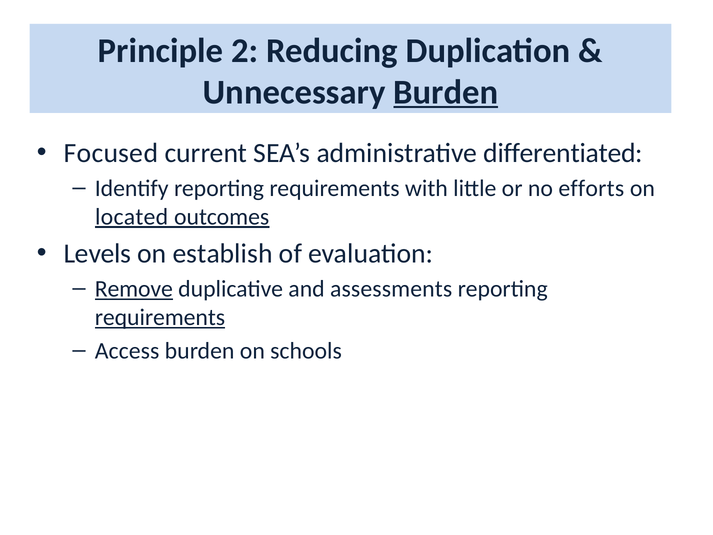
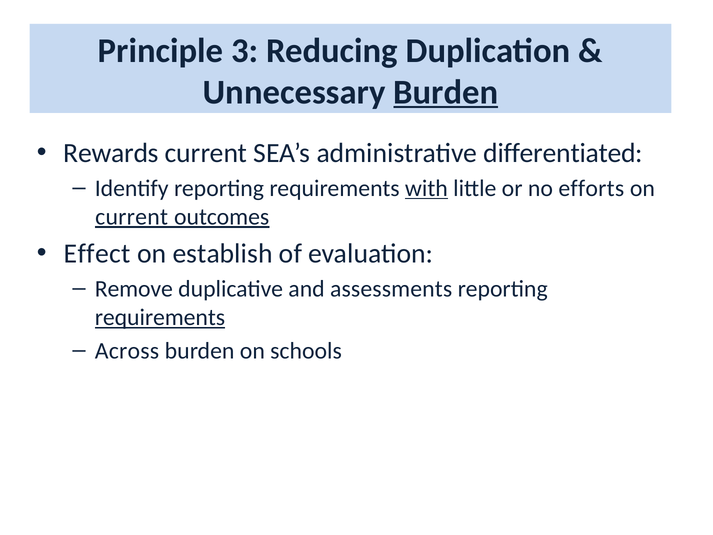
2: 2 -> 3 (245, 51)
Focused: Focused -> Rewards (111, 153)
with underline: none -> present (426, 188)
located: located -> current (132, 217)
Levels: Levels -> Effect (97, 253)
Remove underline: present -> none (134, 289)
Access: Access -> Across (127, 351)
